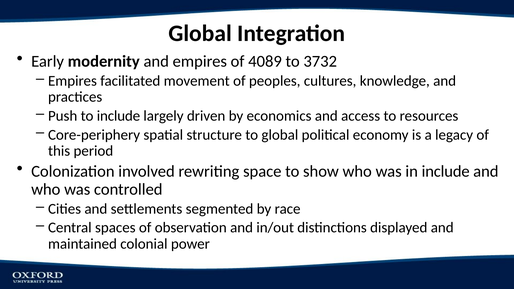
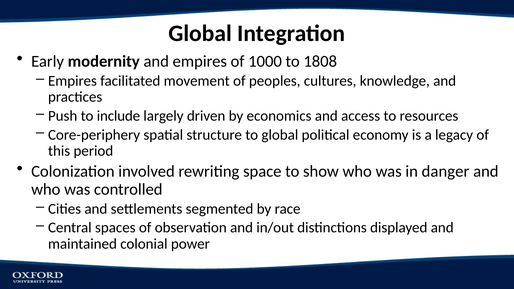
4089: 4089 -> 1000 (265, 61)
3732: 3732 -> 1808 (320, 61)
in include: include -> danger (446, 171)
